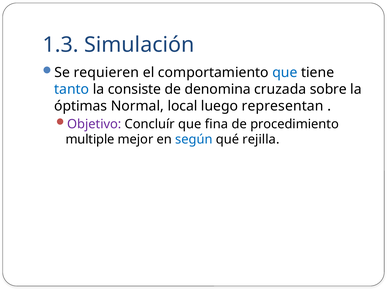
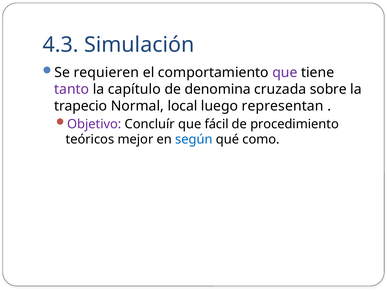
1.3: 1.3 -> 4.3 (61, 45)
que colour: blue -> purple (285, 73)
tanto colour: blue -> purple (72, 89)
consiste: consiste -> capítulo (134, 89)
óptimas: óptimas -> trapecio (81, 106)
fina: fina -> fácil (217, 124)
multiple: multiple -> teóricos (90, 140)
rejilla: rejilla -> como (261, 140)
